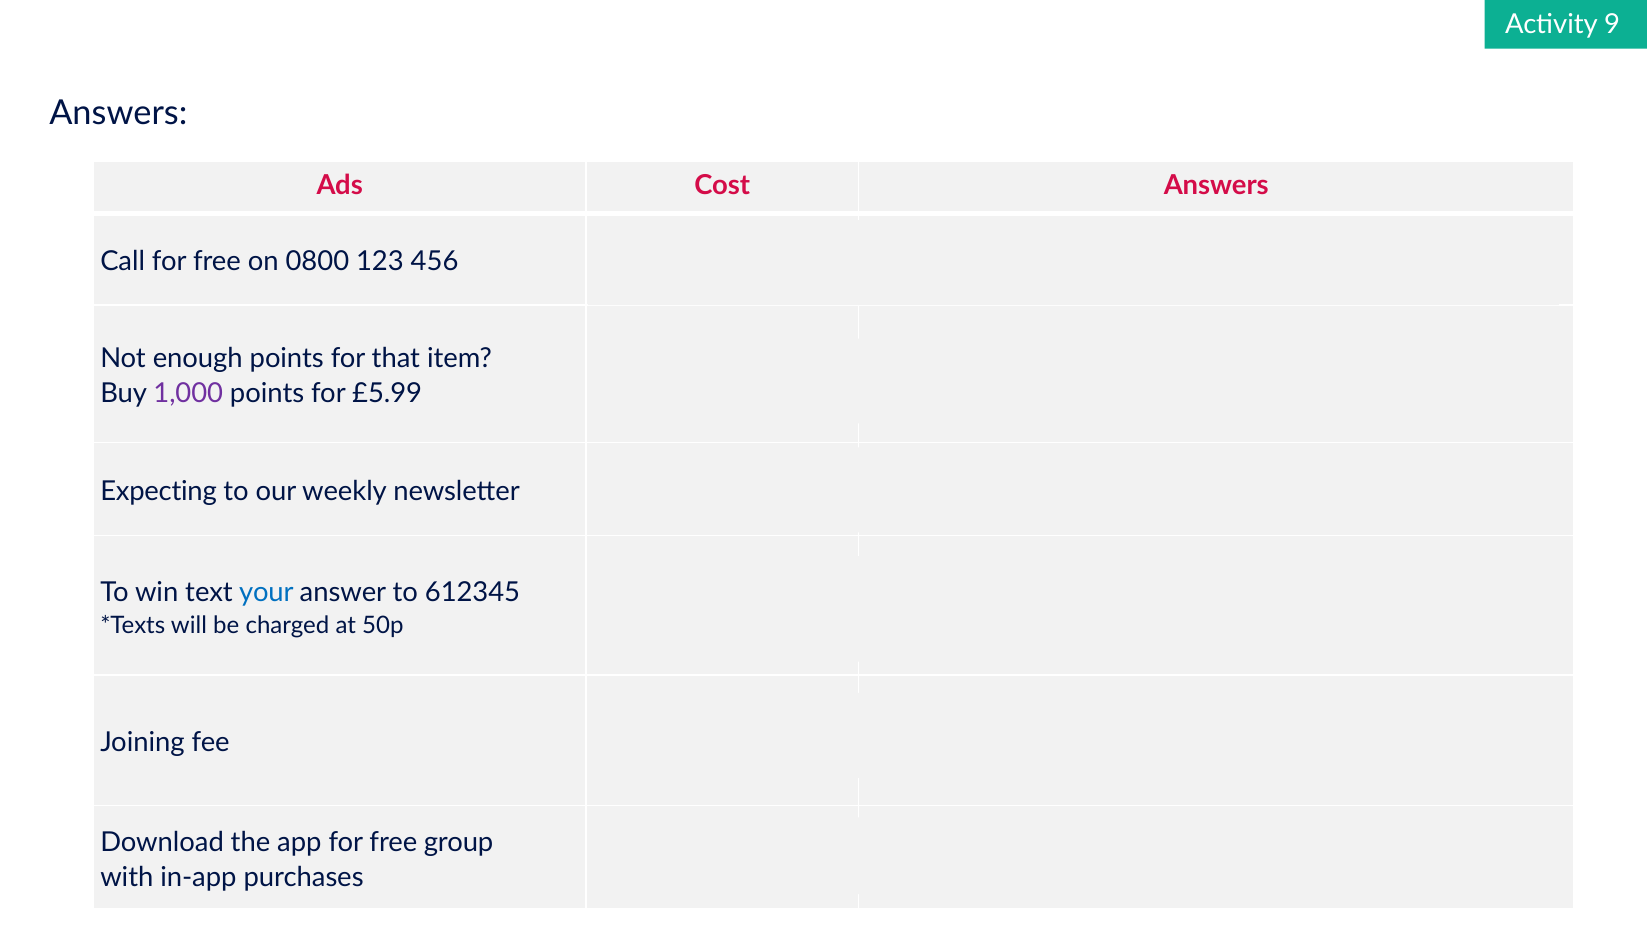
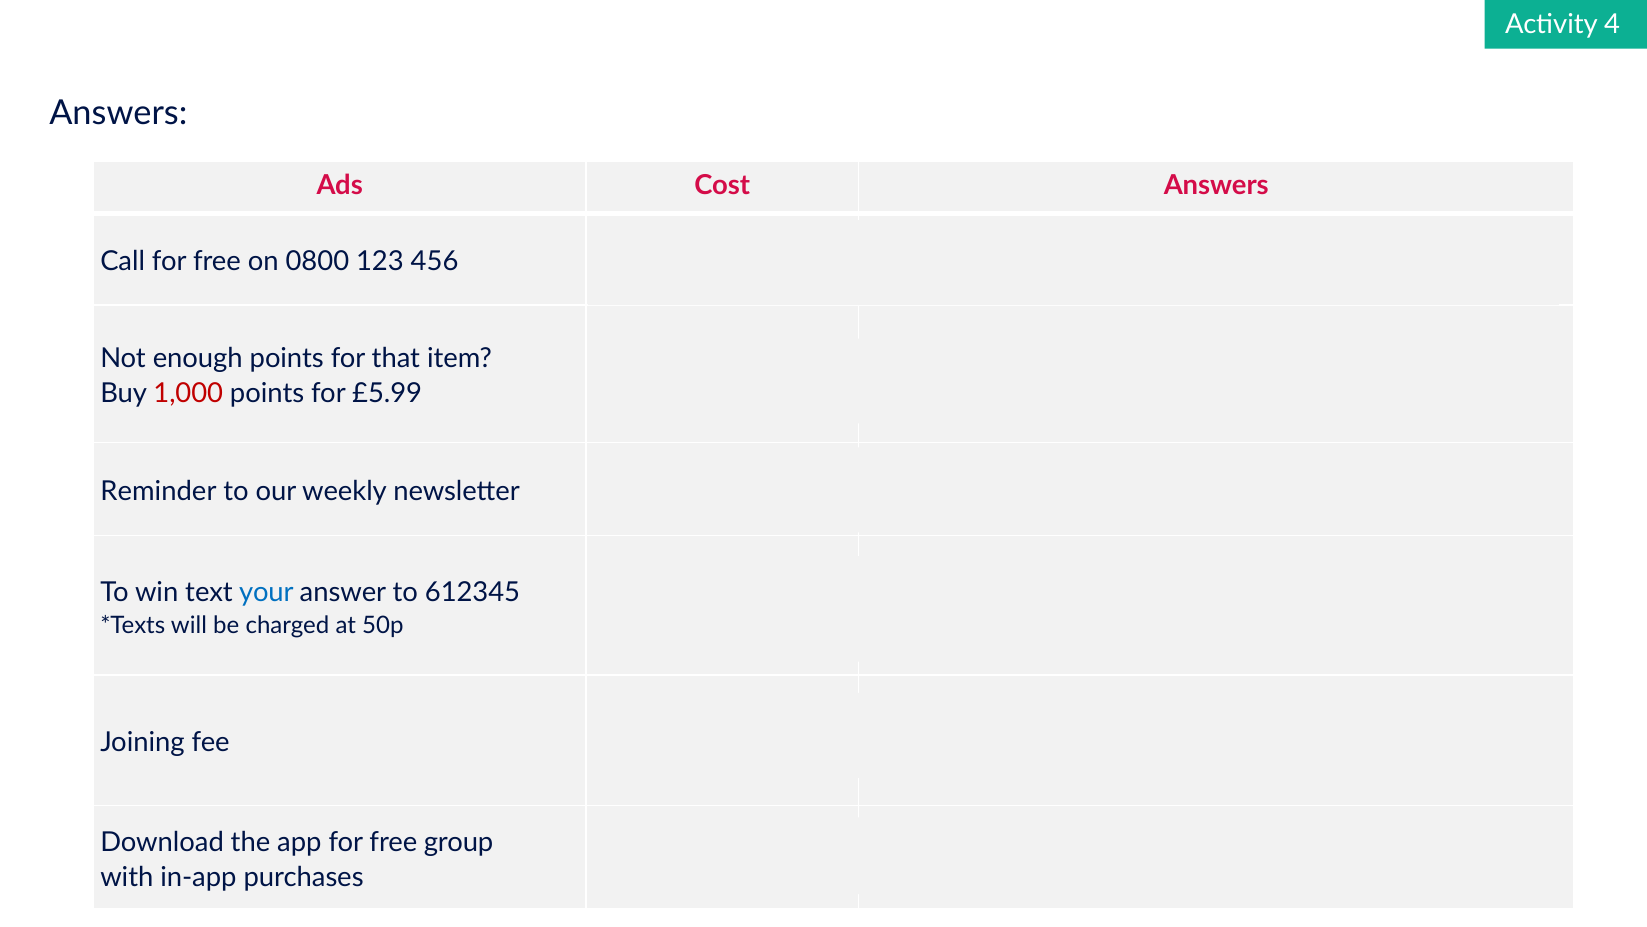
9: 9 -> 4 (1612, 24)
1,000 colour: purple -> red (188, 394)
Expecting: Expecting -> Reminder (158, 491)
